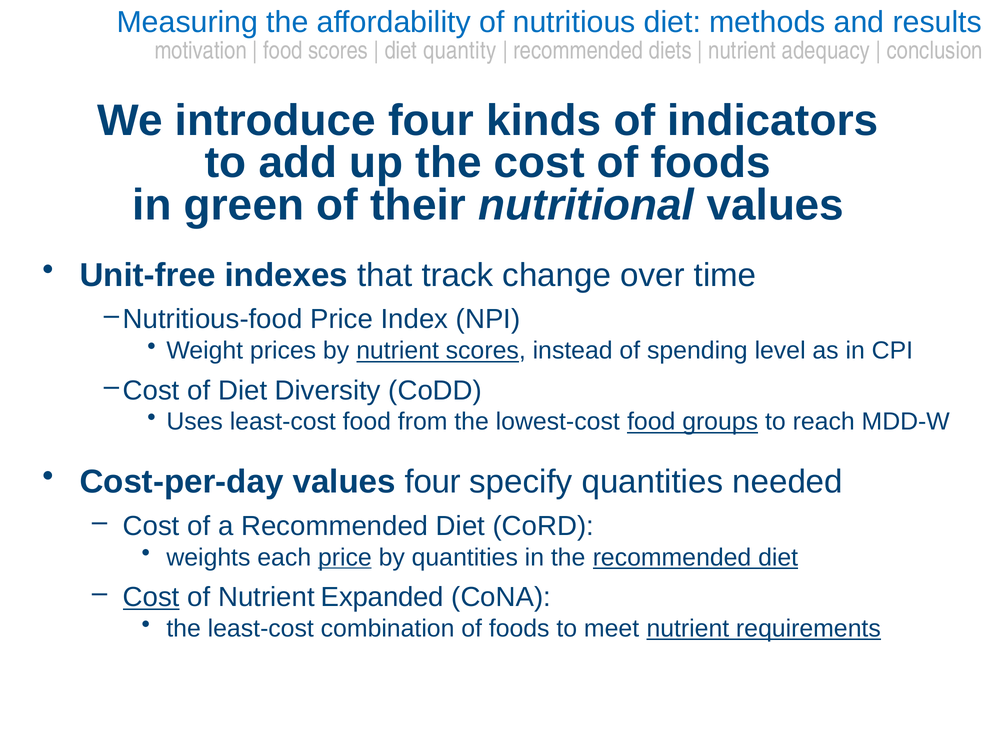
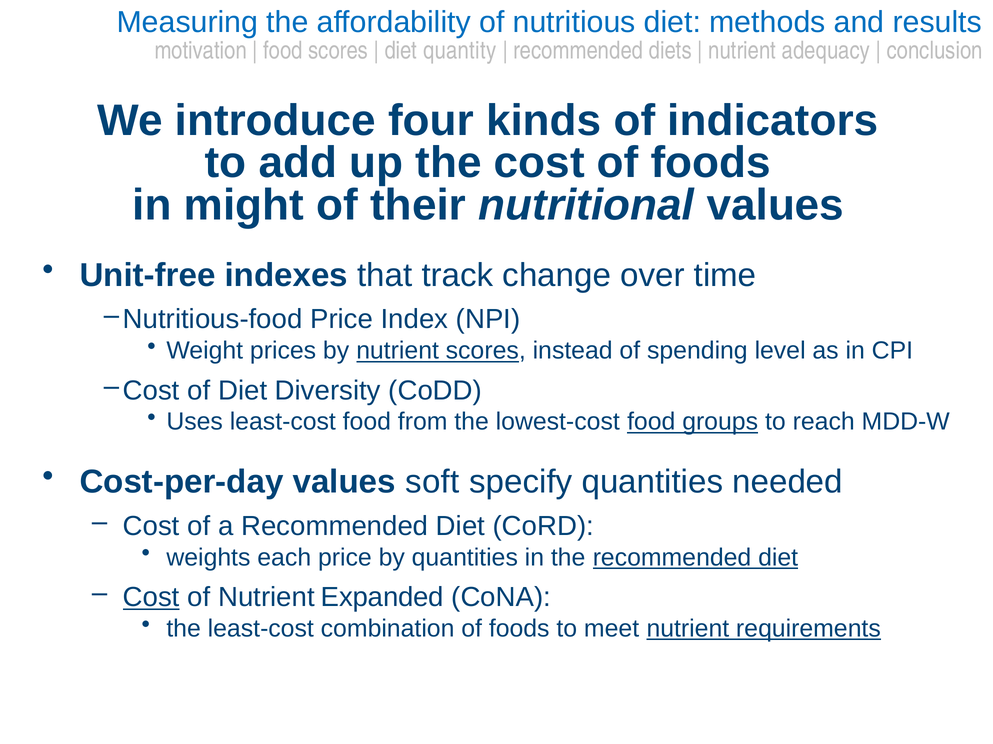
green: green -> might (244, 205)
values four: four -> soft (433, 482)
price underline: present -> none (345, 558)
